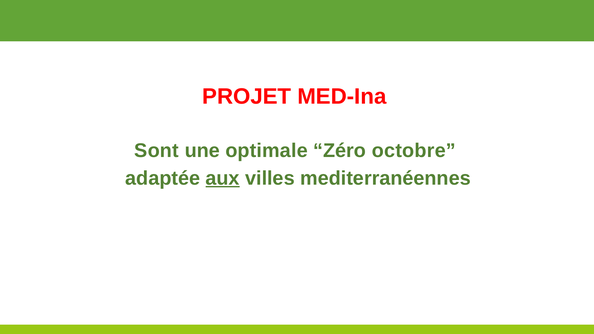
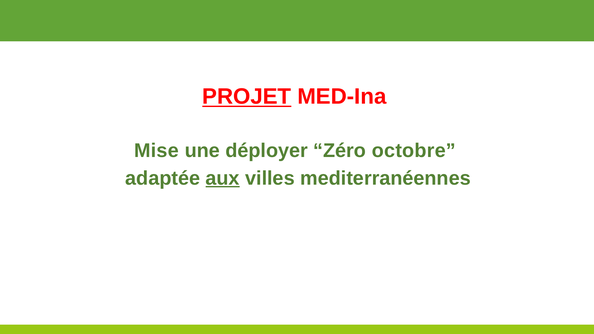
PROJET underline: none -> present (247, 97)
Sont: Sont -> Mise (157, 151)
optimale: optimale -> déployer (267, 151)
